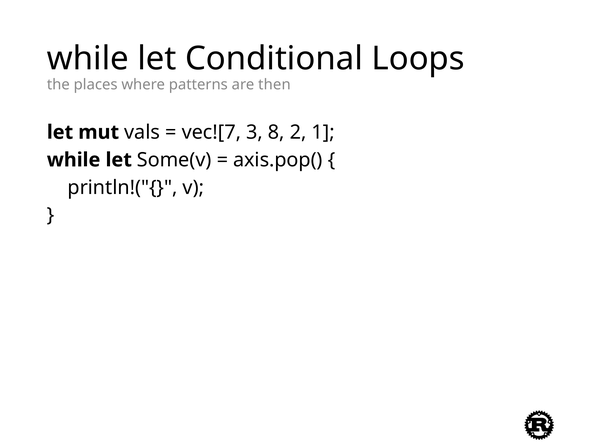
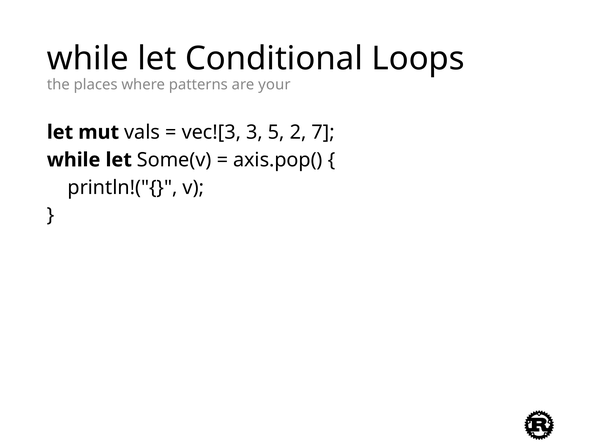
then: then -> your (274, 85)
vec![7: vec![7 -> vec![3 (211, 132)
8: 8 -> 5 (276, 132)
1: 1 -> 7 (323, 132)
